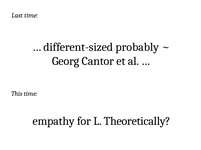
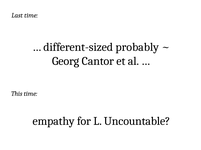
Theoretically: Theoretically -> Uncountable (137, 122)
